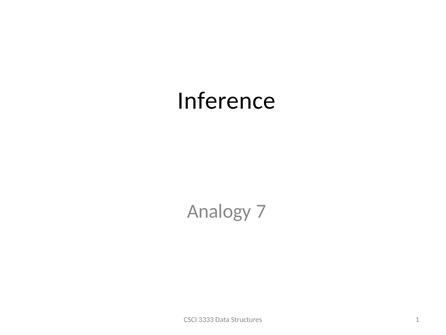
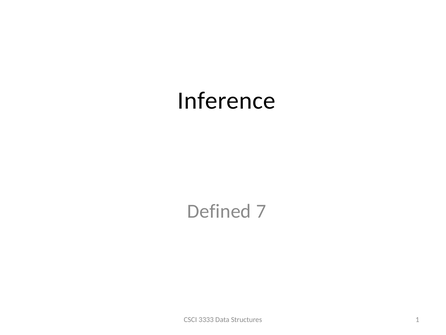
Analogy: Analogy -> Defined (219, 211)
